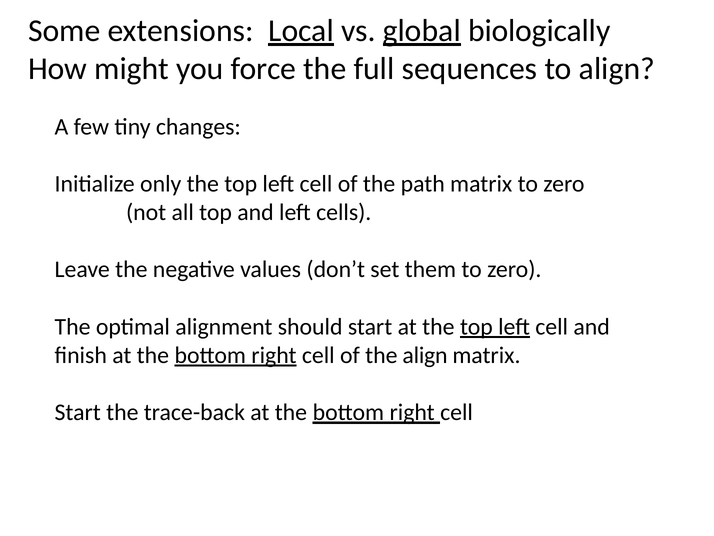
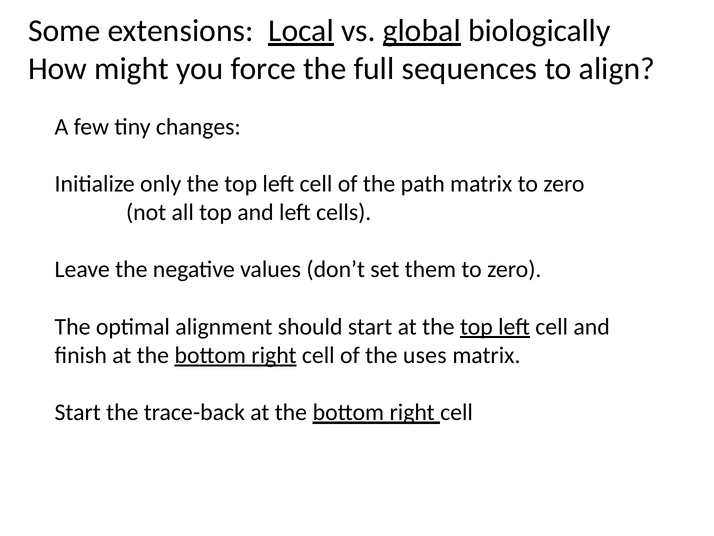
the align: align -> uses (425, 355)
